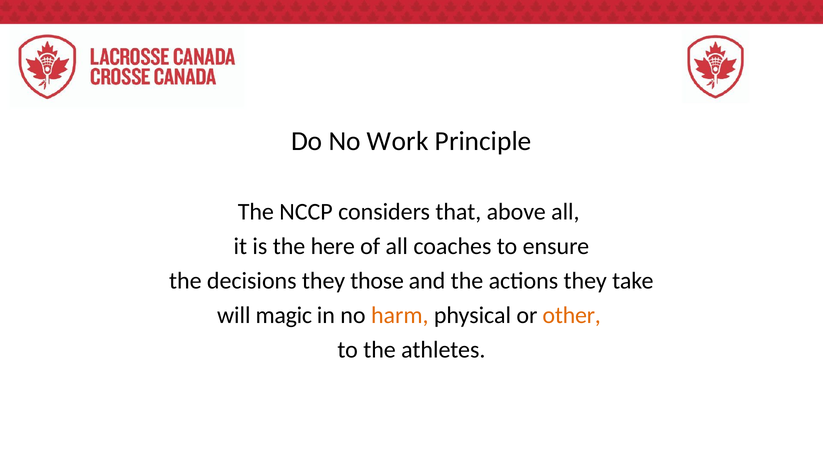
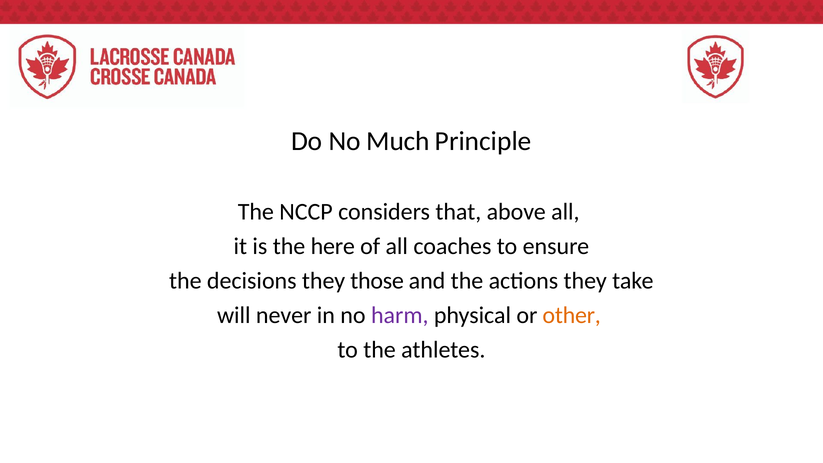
Work: Work -> Much (398, 141)
magic: magic -> never (284, 315)
harm colour: orange -> purple (400, 315)
